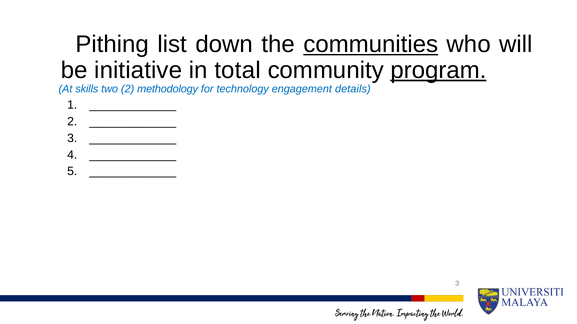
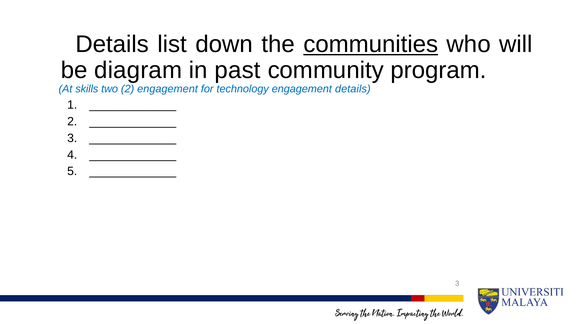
Pithing: Pithing -> Details (112, 44)
initiative: initiative -> diagram (138, 70)
total: total -> past (238, 70)
program underline: present -> none (438, 70)
2 methodology: methodology -> engagement (168, 89)
